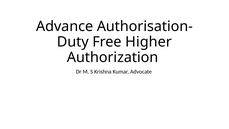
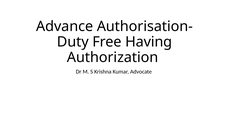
Higher: Higher -> Having (149, 42)
